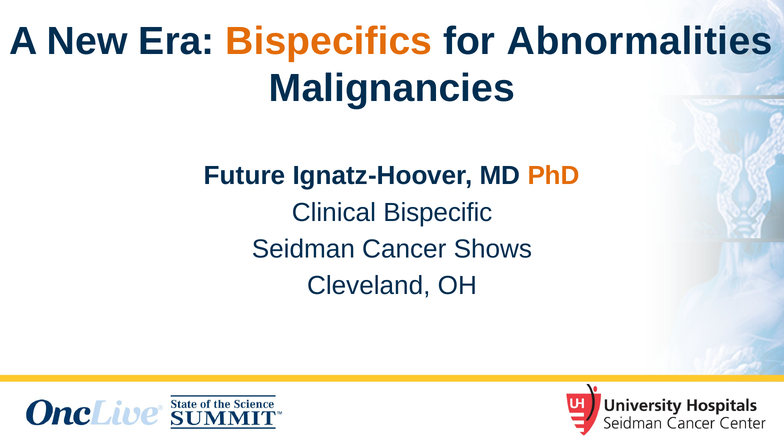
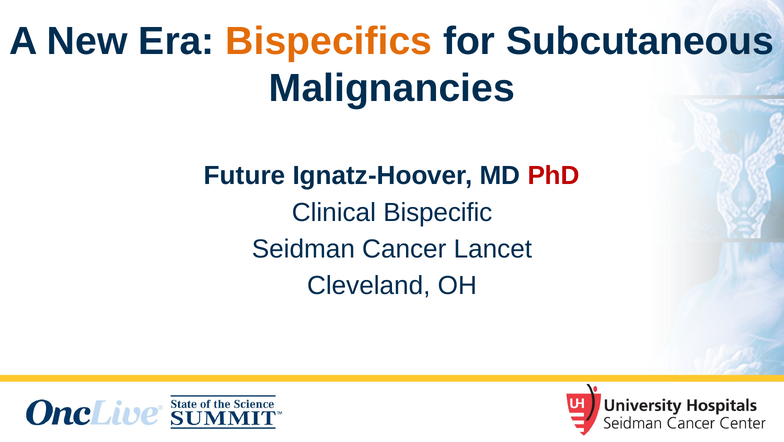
Abnormalities: Abnormalities -> Subcutaneous (640, 41)
PhD colour: orange -> red (554, 176)
Shows: Shows -> Lancet (493, 249)
